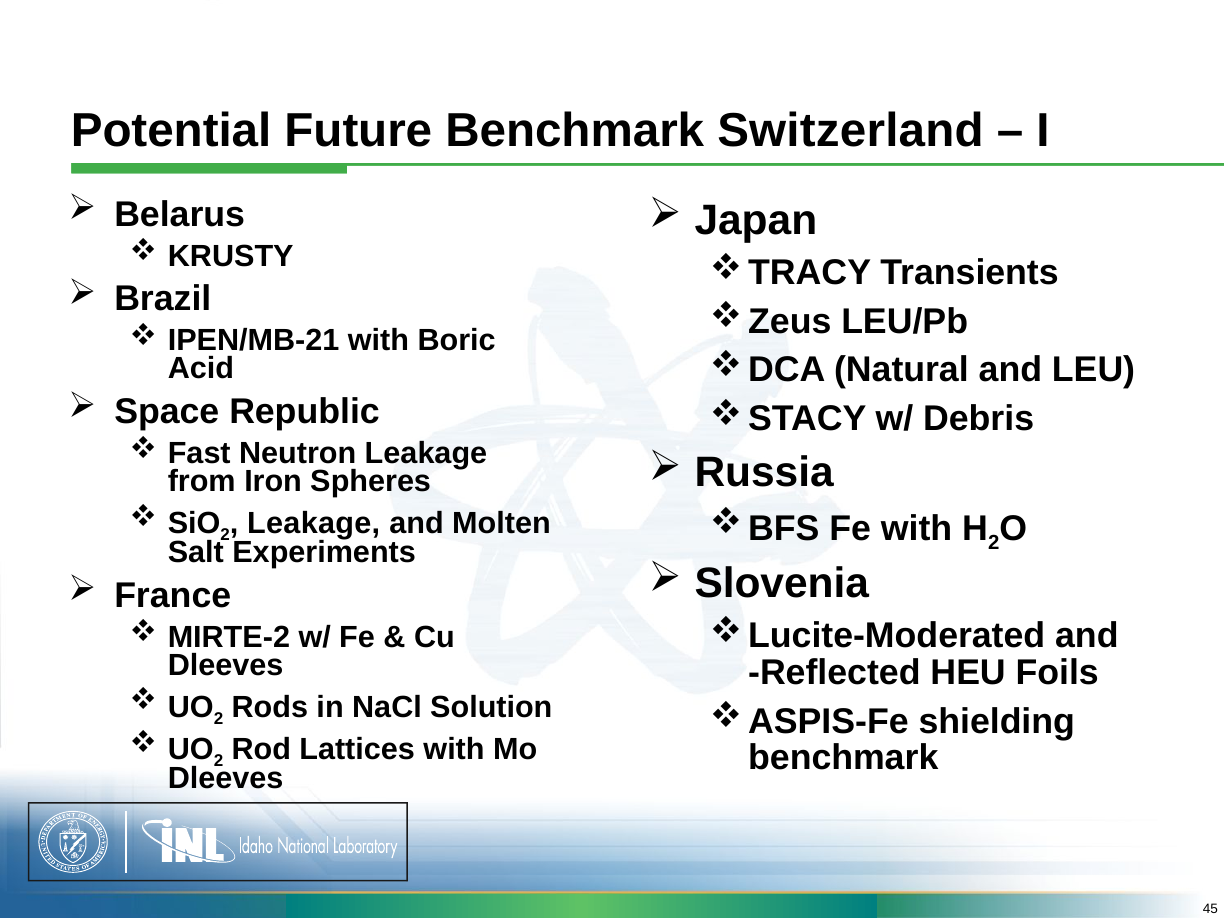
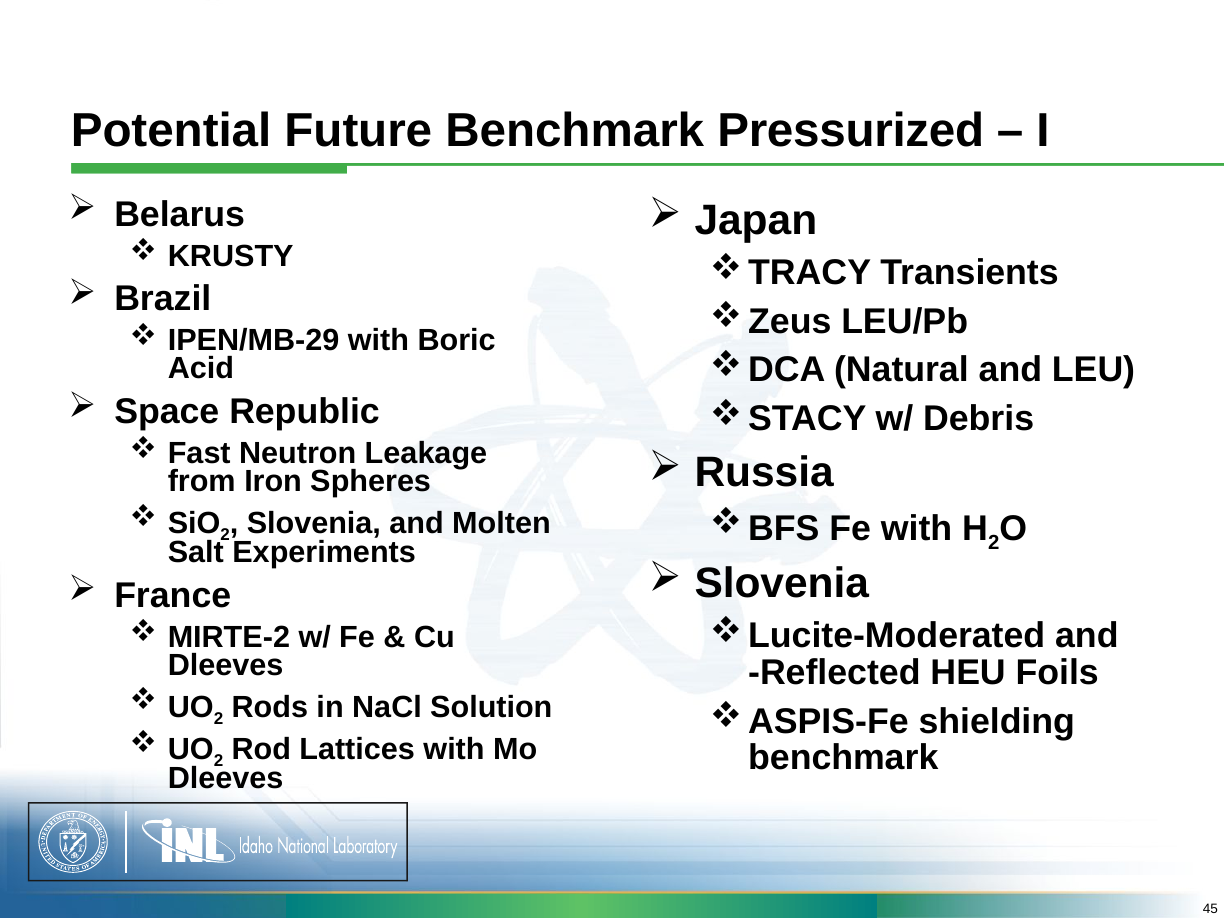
Switzerland: Switzerland -> Pressurized (851, 131)
IPEN/MB-21: IPEN/MB-21 -> IPEN/MB-29 (254, 341)
Leakage: Leakage -> Slovenia (314, 523)
